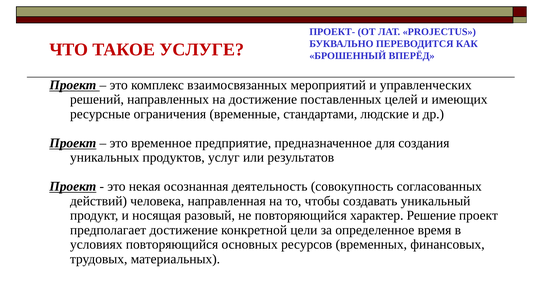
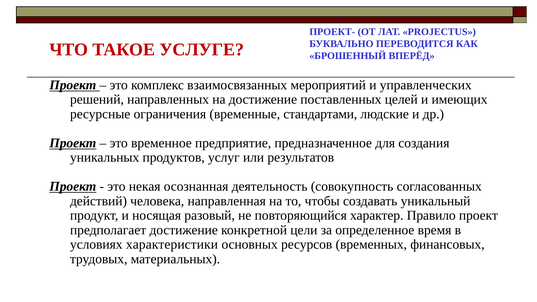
Решение: Решение -> Правило (431, 215)
условиях повторяющийся: повторяющийся -> характеристики (172, 244)
